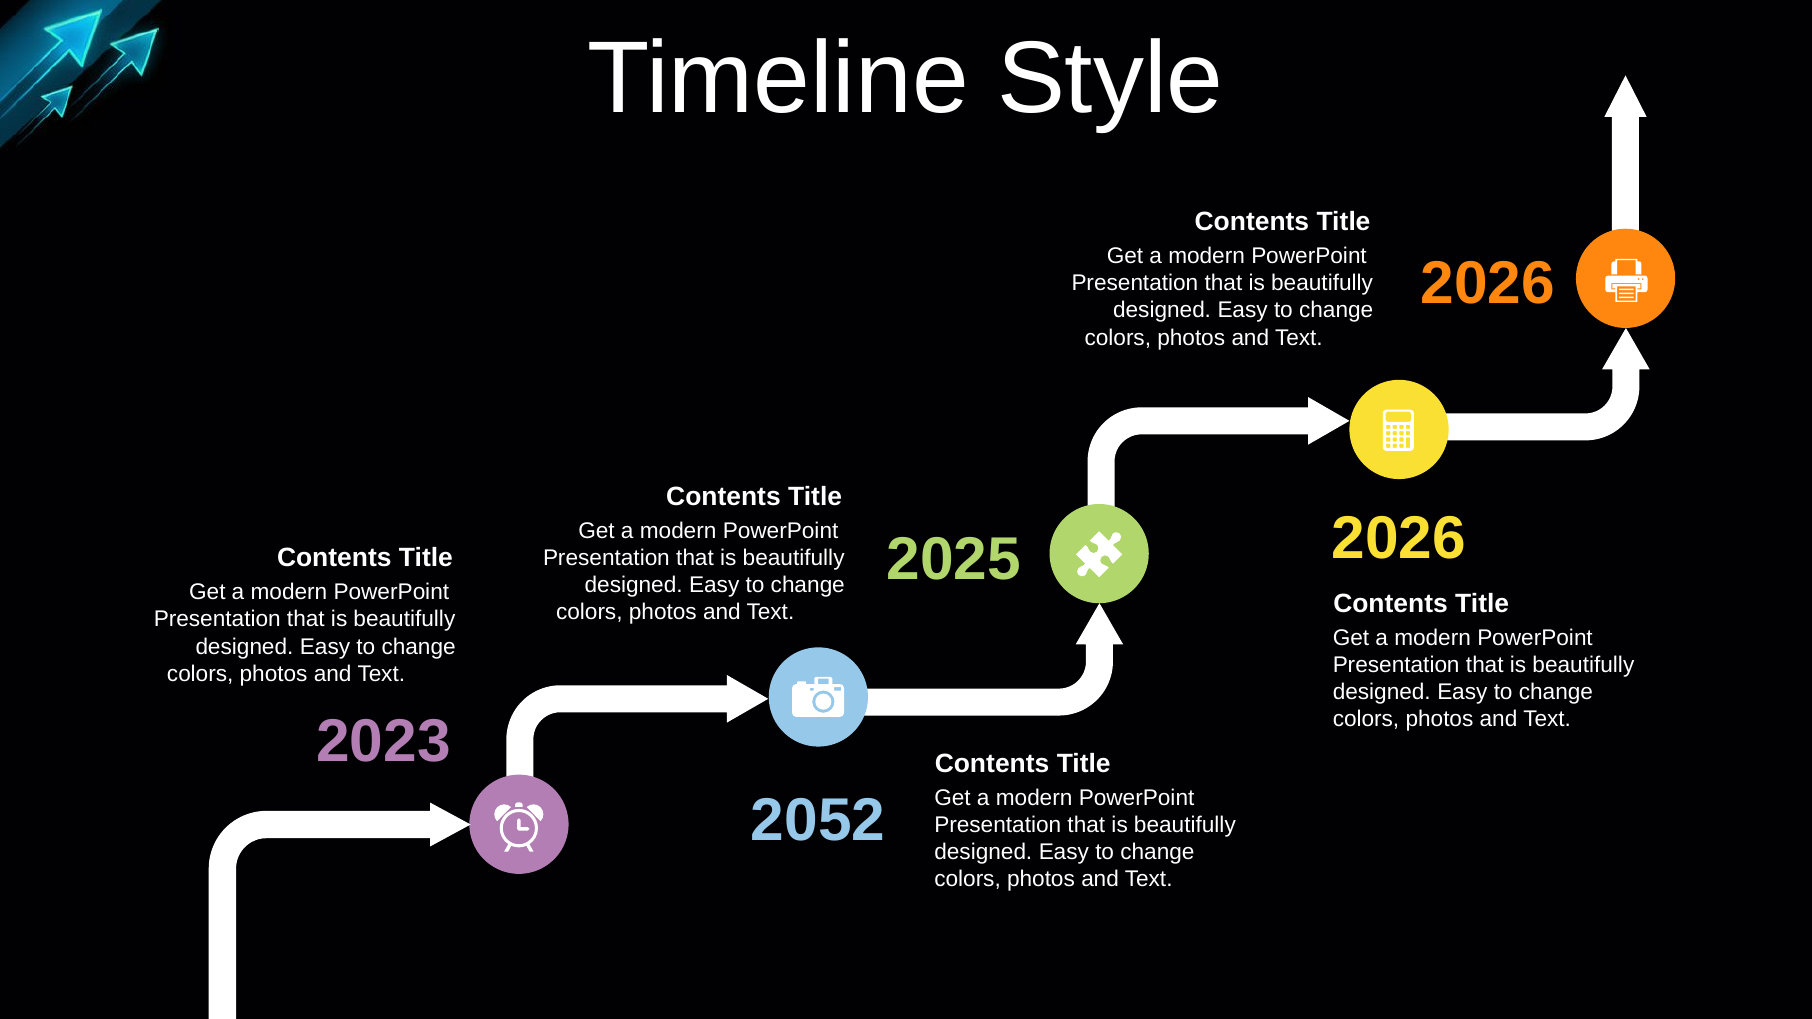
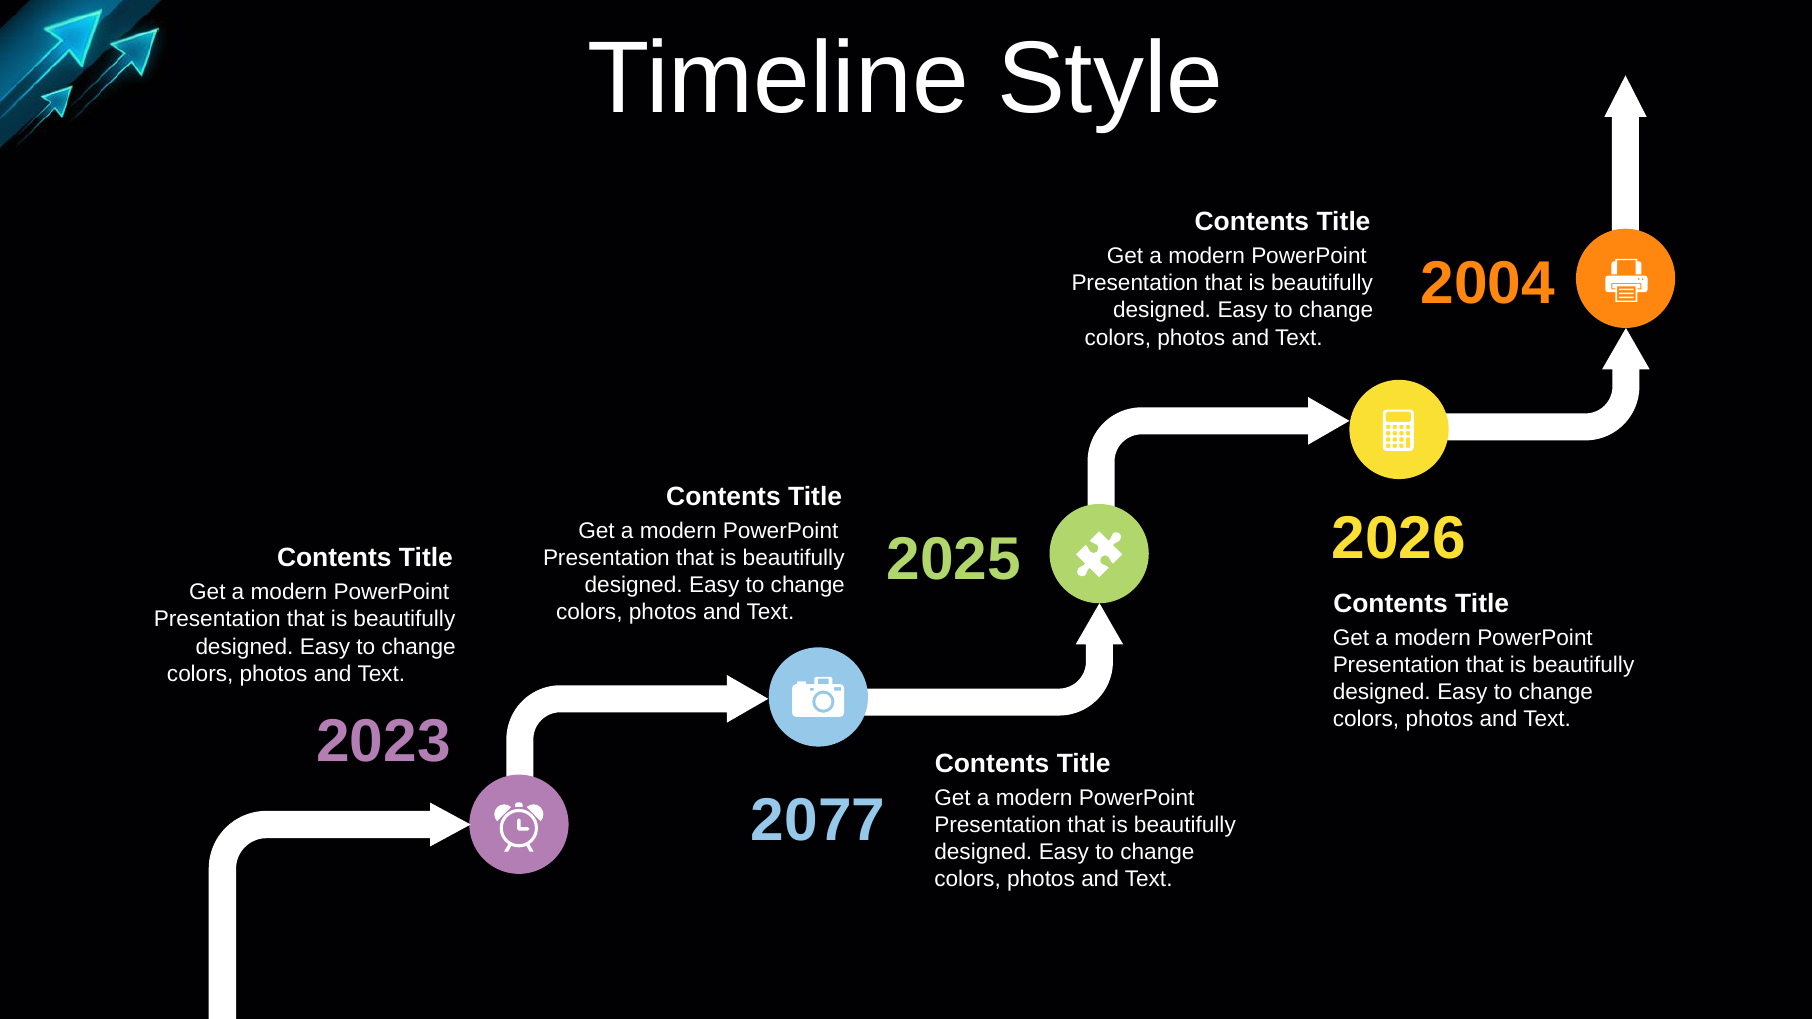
2026: 2026 -> 2004 (1488, 284)
2052: 2052 -> 2077 (818, 821)
